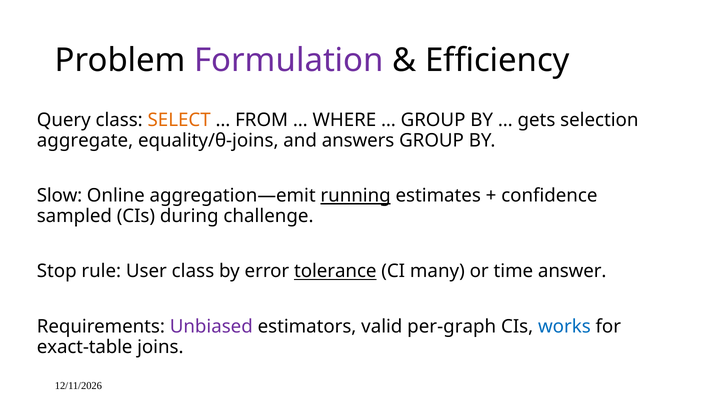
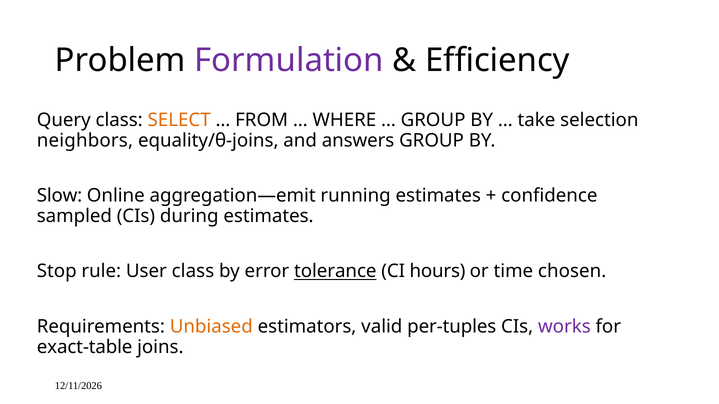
gets: gets -> take (536, 120)
aggregate: aggregate -> neighbors (85, 141)
running underline: present -> none (356, 196)
during challenge: challenge -> estimates (269, 216)
many: many -> hours (437, 272)
answer: answer -> chosen (572, 272)
Unbiased colour: purple -> orange (211, 327)
per-graph: per-graph -> per-tuples (452, 327)
works colour: blue -> purple (564, 327)
